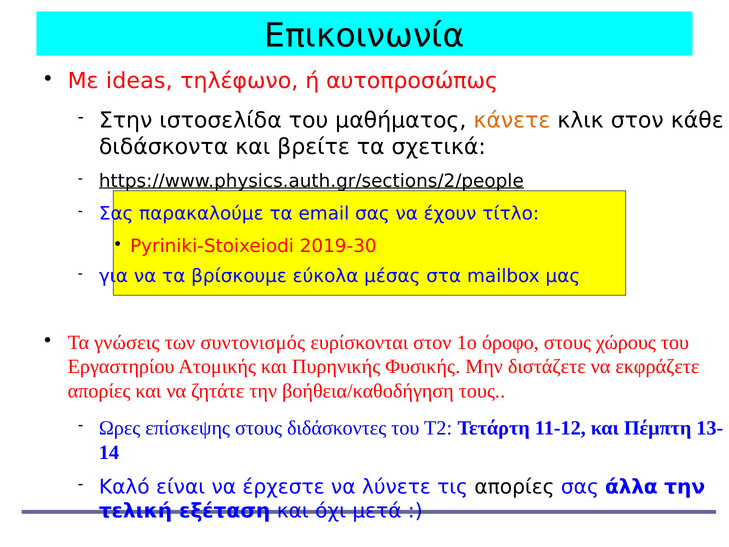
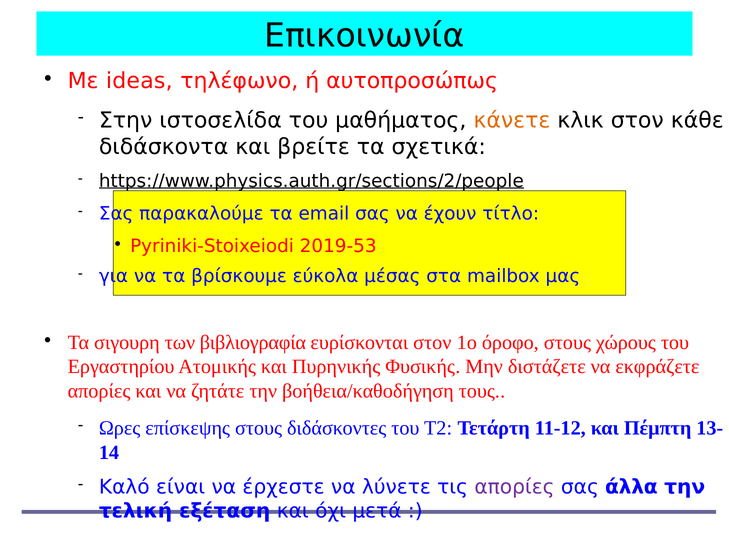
2019-30: 2019-30 -> 2019-53 (338, 246)
γνώσεις: γνώσεις -> σιγουρη (127, 342)
συντονισμός: συντονισμός -> βιβλιογραφία (253, 342)
απορίες colour: black -> purple (514, 487)
